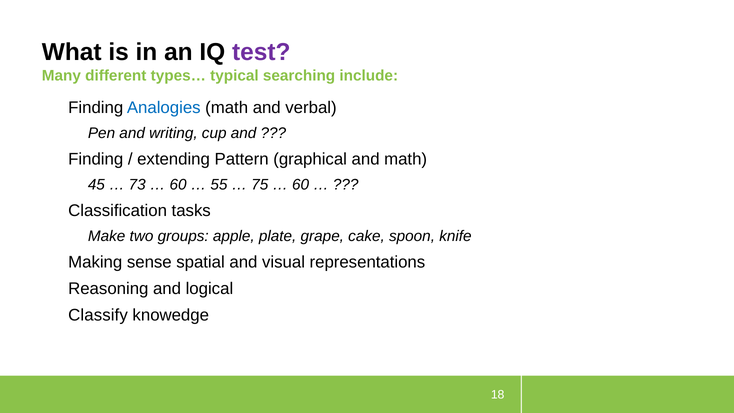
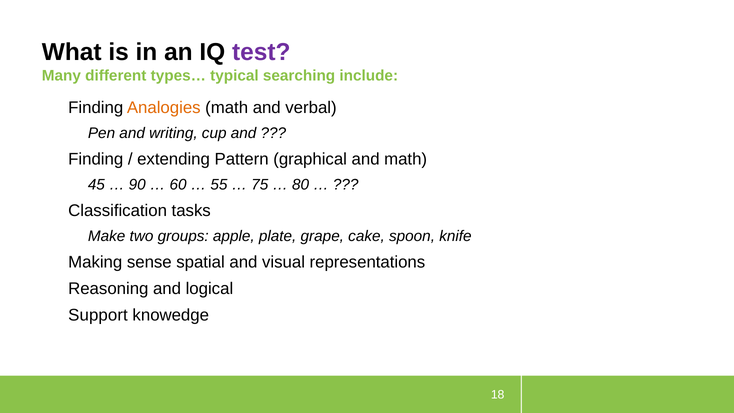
Analogies colour: blue -> orange (164, 108)
73: 73 -> 90 (137, 185)
60: 60 -> 80 (301, 185)
Classify: Classify -> Support (98, 315)
